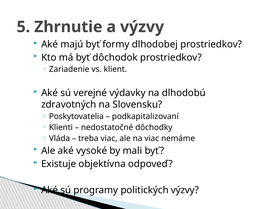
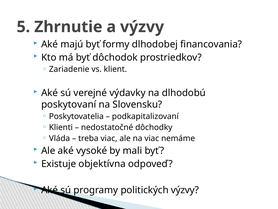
dlhodobej prostriedkov: prostriedkov -> financovania (211, 44)
zdravotných: zdravotných -> poskytovaní (69, 104)
